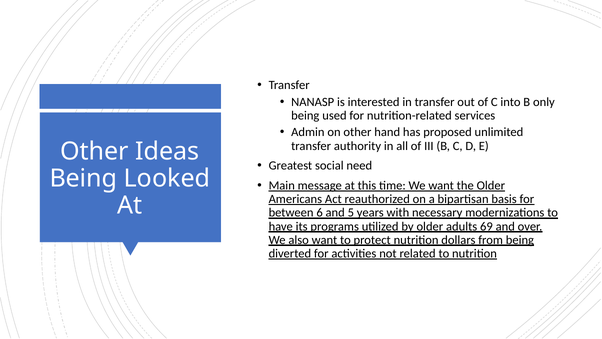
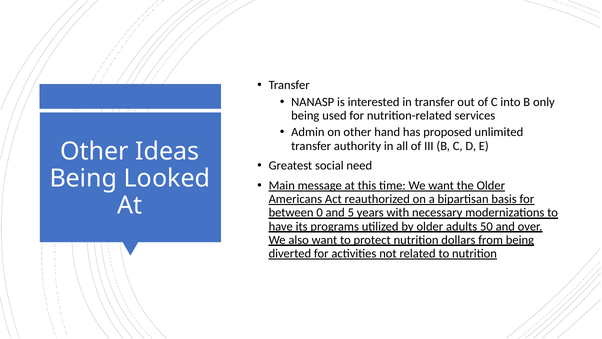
6: 6 -> 0 (320, 213)
69: 69 -> 50 (486, 226)
